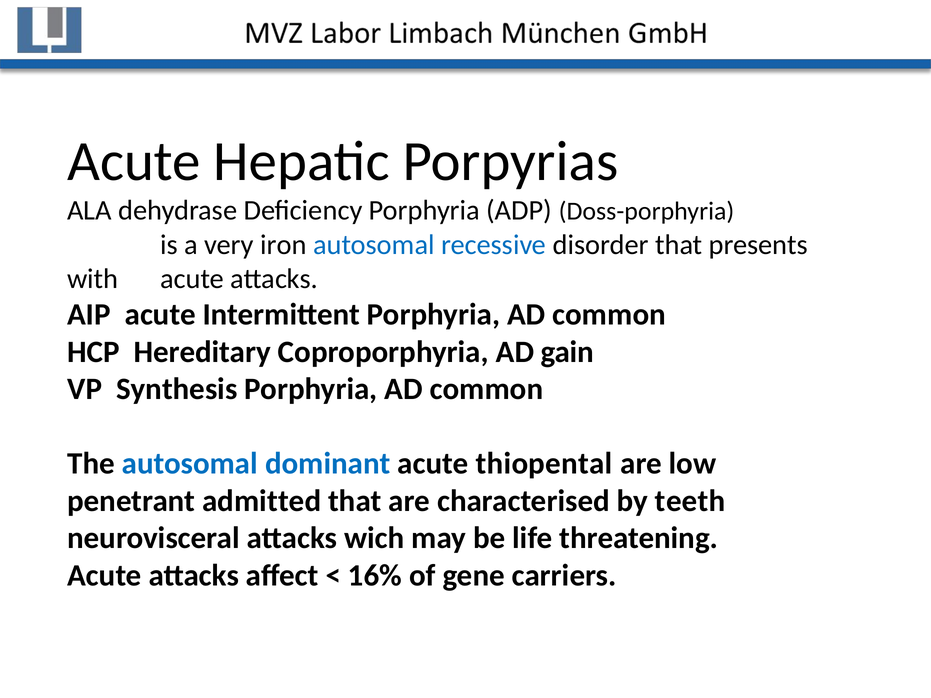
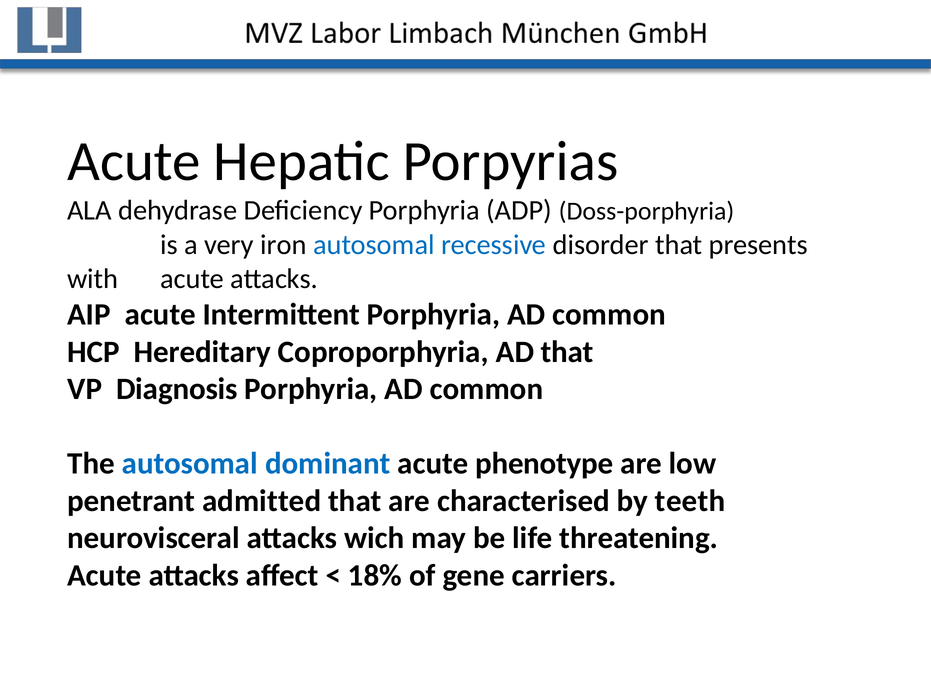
AD gain: gain -> that (567, 352)
Synthesis: Synthesis -> Diagnosis (177, 389)
thiopental: thiopental -> phenotype (544, 464)
16%: 16% -> 18% (375, 575)
